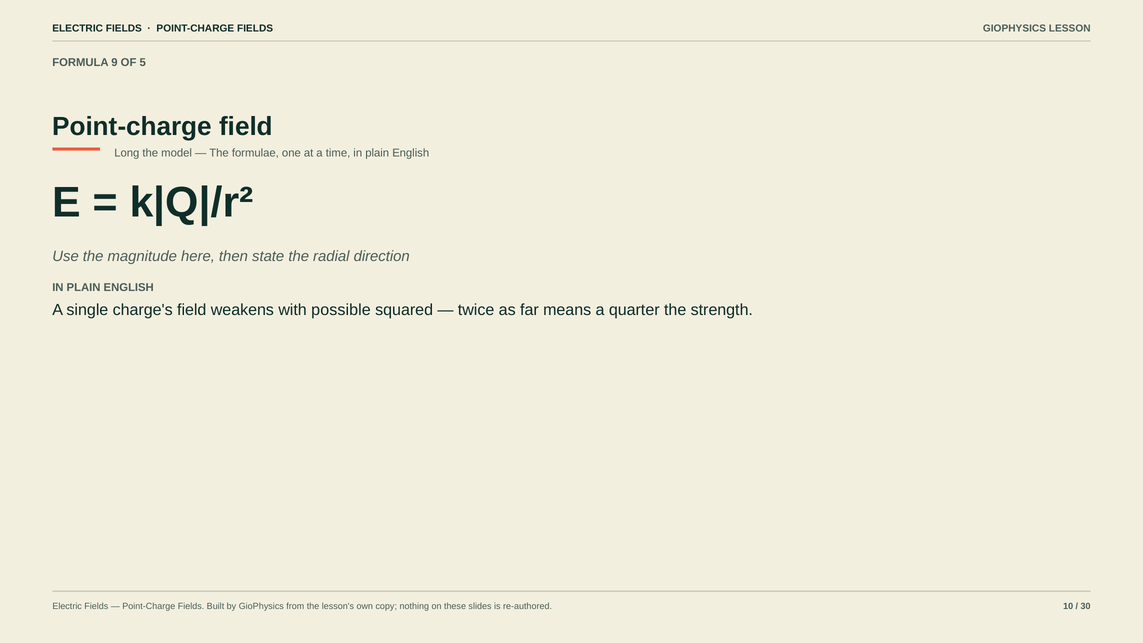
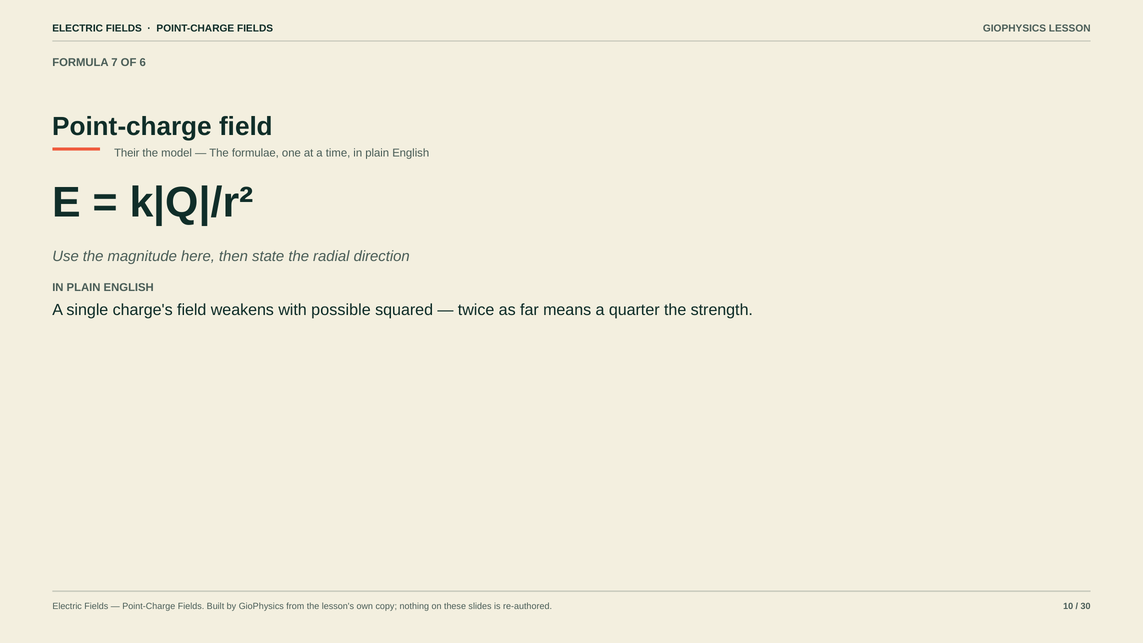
9: 9 -> 7 (114, 62)
5: 5 -> 6 (143, 62)
Long: Long -> Their (127, 153)
